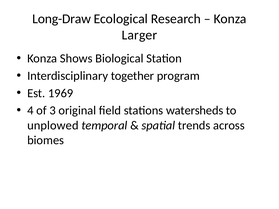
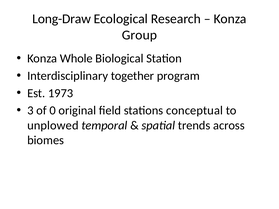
Larger: Larger -> Group (139, 35)
Shows: Shows -> Whole (76, 59)
1969: 1969 -> 1973 (61, 93)
4: 4 -> 3 (30, 111)
3: 3 -> 0 (53, 111)
watersheds: watersheds -> conceptual (195, 111)
